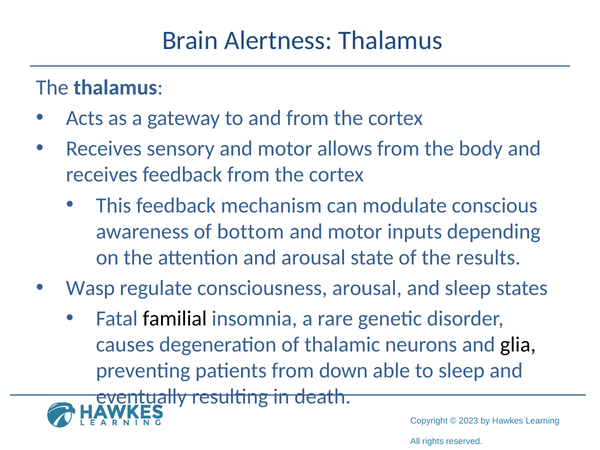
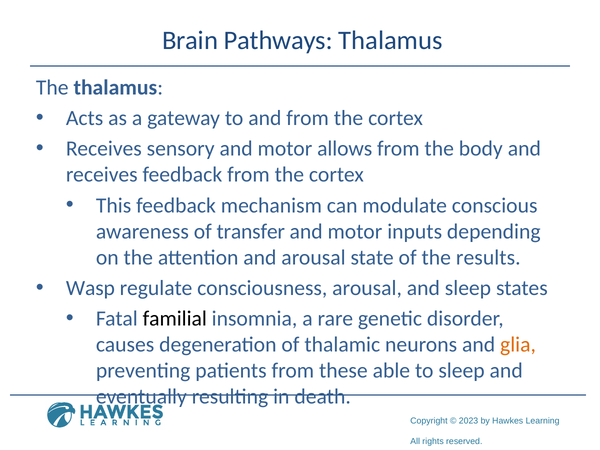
Alertness: Alertness -> Pathways (278, 40)
bottom: bottom -> transfer (251, 231)
glia colour: black -> orange (518, 345)
down: down -> these (343, 371)
